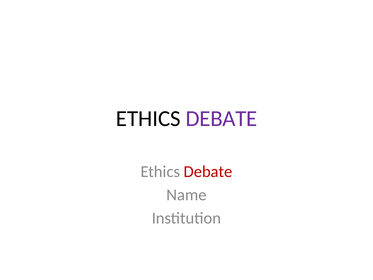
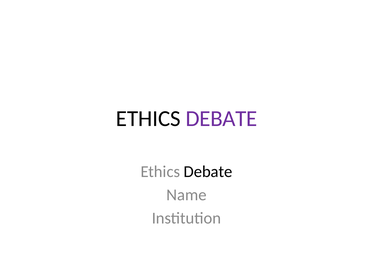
Debate colour: red -> black (208, 171)
